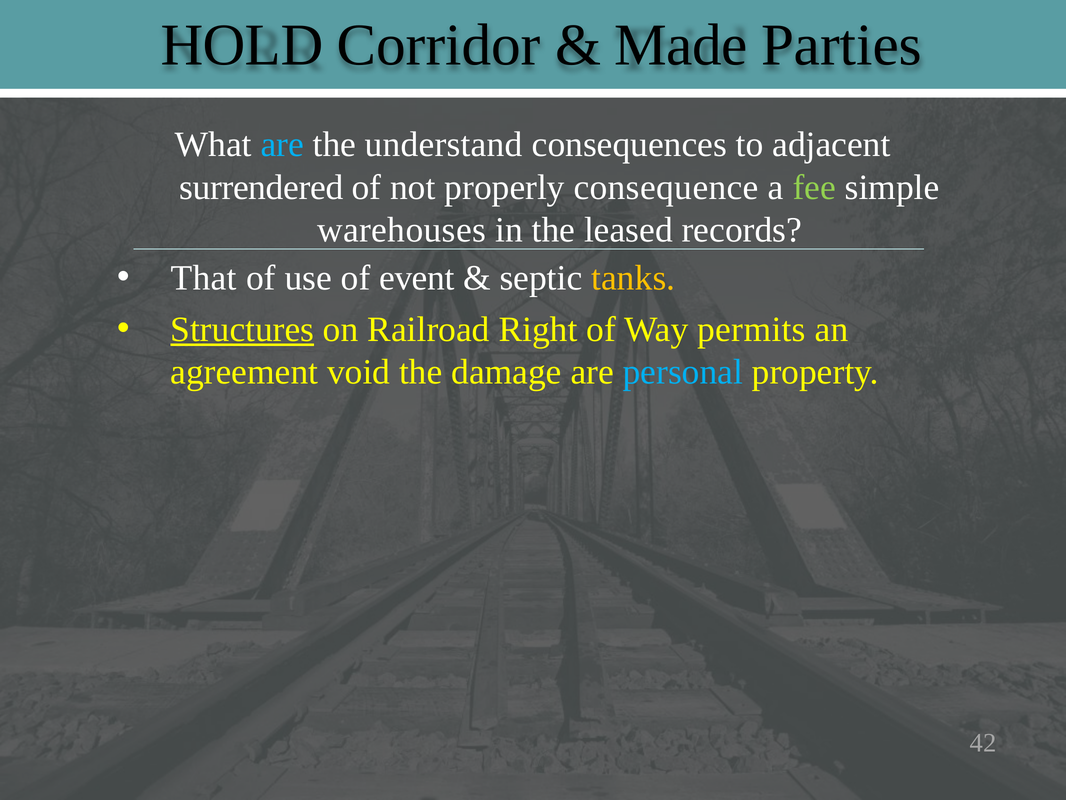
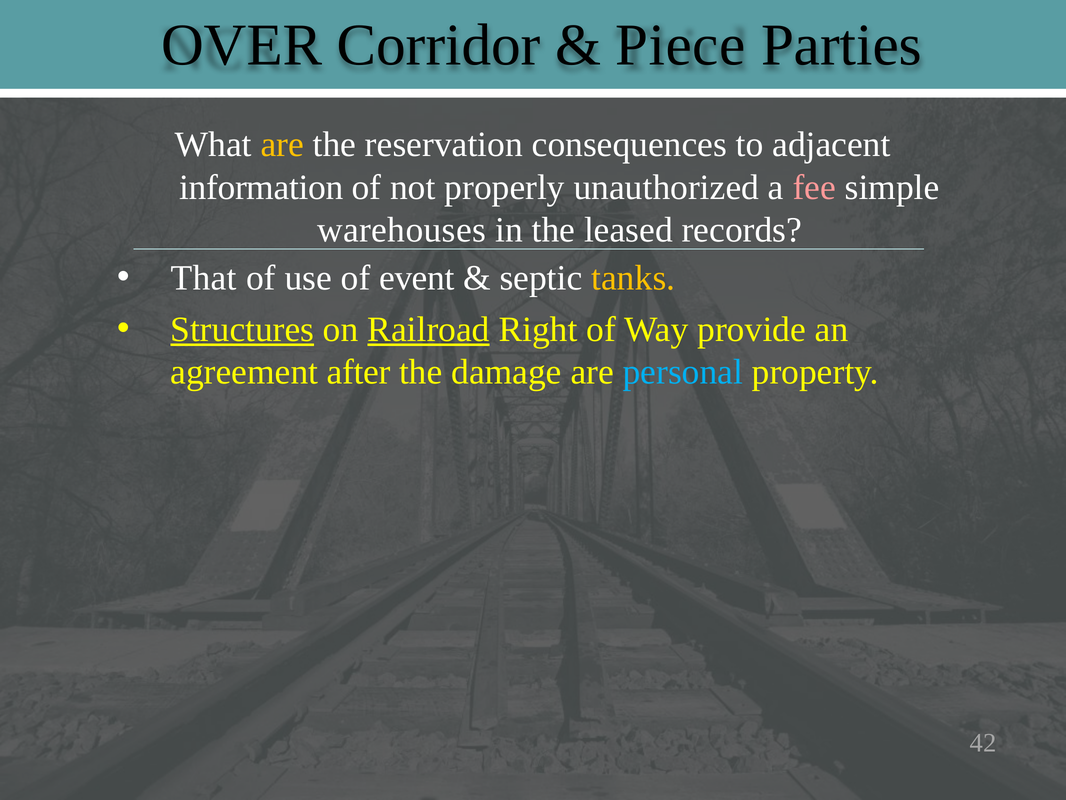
HOLD: HOLD -> OVER (242, 45)
Made: Made -> Piece (680, 45)
are colour: light blue -> yellow (282, 145)
understand: understand -> reservation (444, 145)
surrendered: surrendered -> information (261, 187)
consequence: consequence -> unauthorized (666, 187)
fee colour: light green -> pink (814, 187)
Railroad underline: none -> present (429, 329)
permits: permits -> provide (752, 329)
void: void -> after (359, 372)
